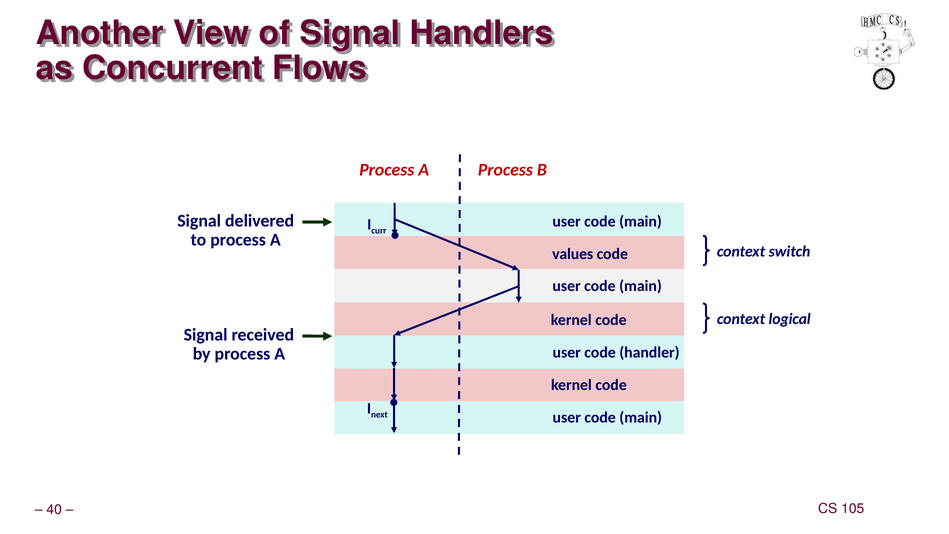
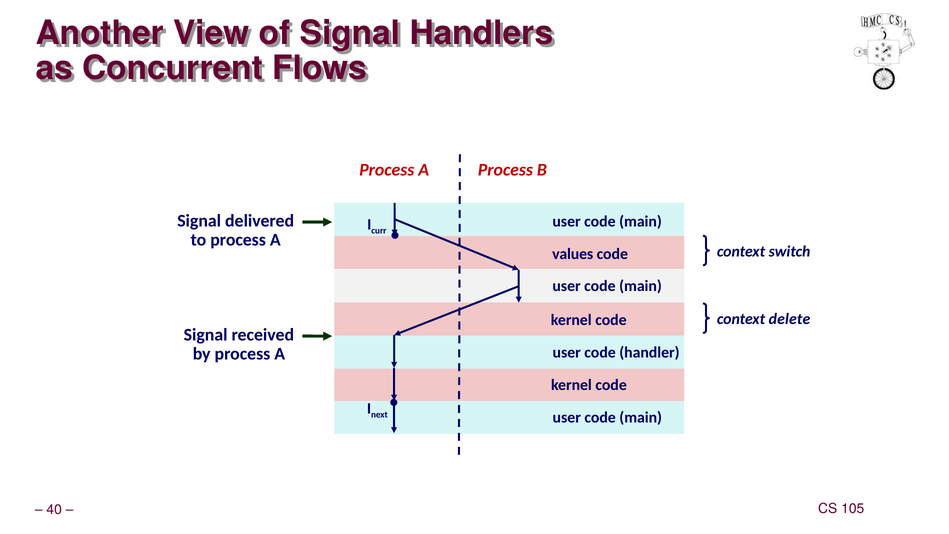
logical: logical -> delete (790, 319)
